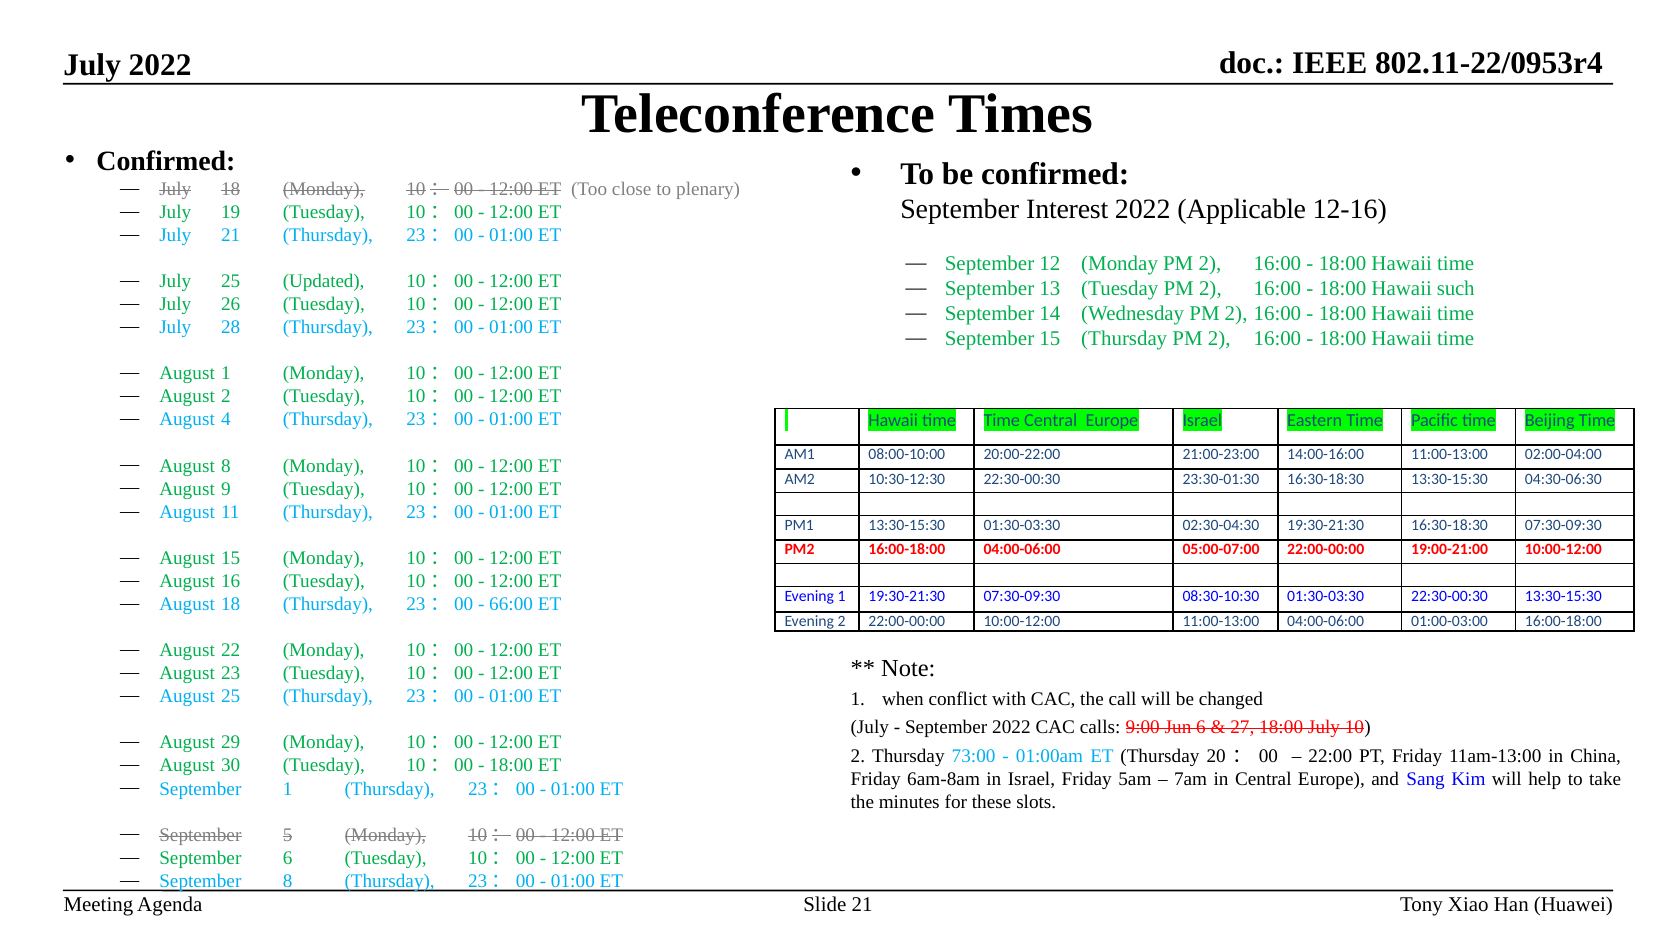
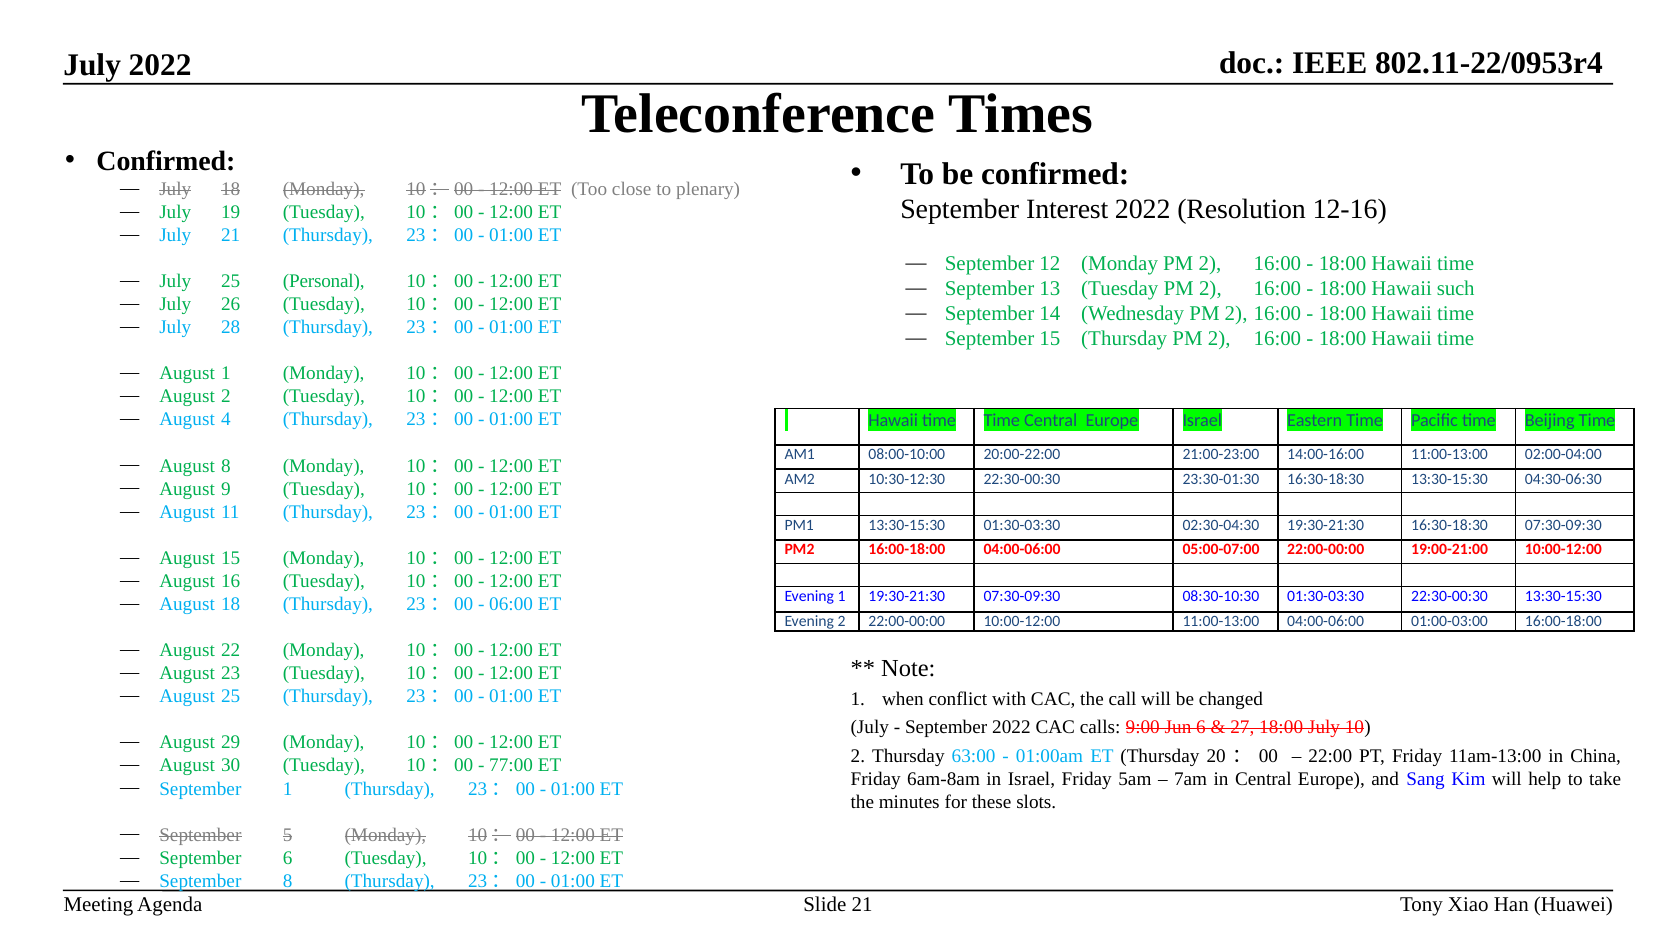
Applicable: Applicable -> Resolution (1242, 209)
Updated: Updated -> Personal (324, 281)
66:00: 66:00 -> 06:00 (511, 604)
73:00: 73:00 -> 63:00 (974, 756)
18:00: 18:00 -> 77:00 (511, 765)
